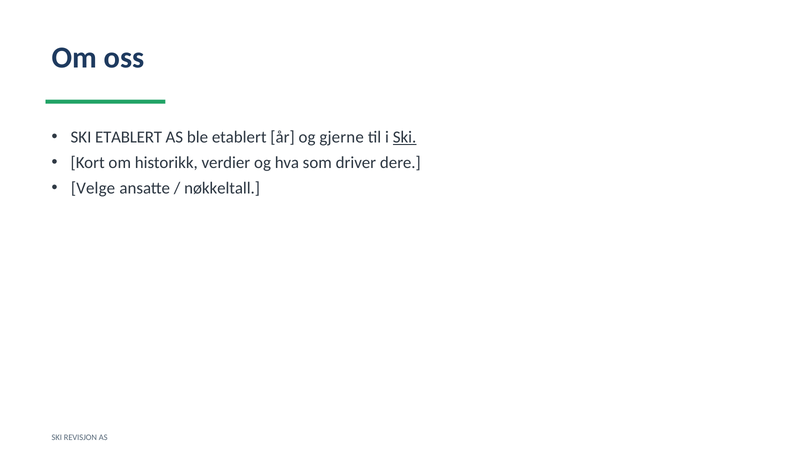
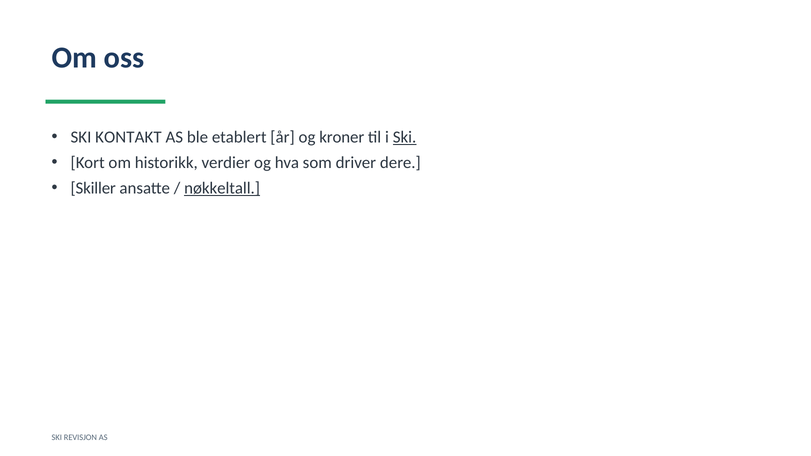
SKI ETABLERT: ETABLERT -> KONTAKT (128, 137)
gjerne: gjerne -> kroner (342, 137)
Velge: Velge -> Skiller (93, 188)
nøkkeltall underline: none -> present (222, 188)
